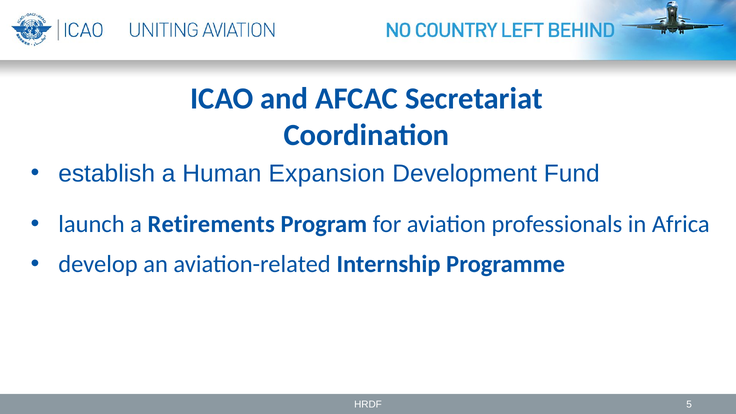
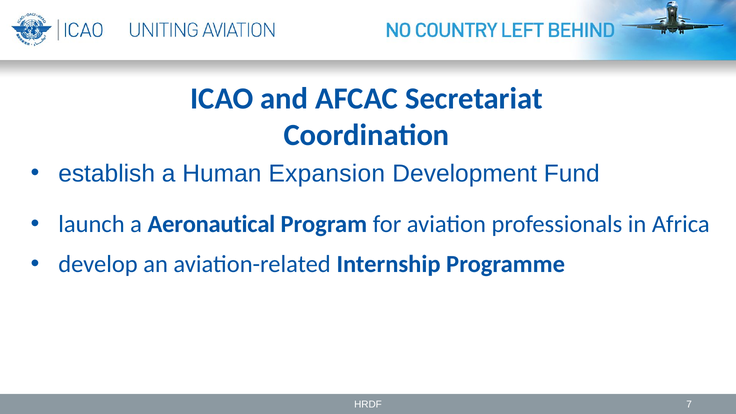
Retirements: Retirements -> Aeronautical (211, 224)
5: 5 -> 7 (689, 405)
